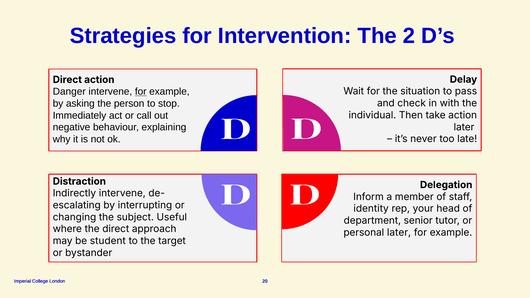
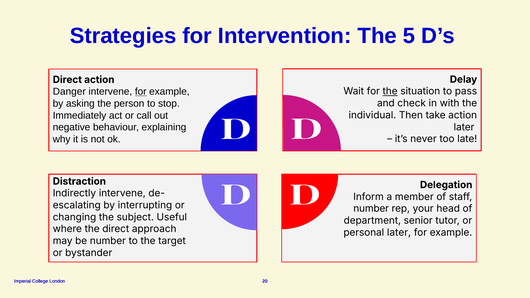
2: 2 -> 5 (409, 36)
the underline: none -> present (390, 91)
identity: identity -> number (371, 209)
be student: student -> number (108, 241)
